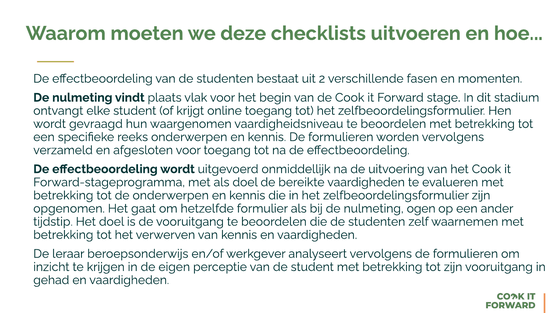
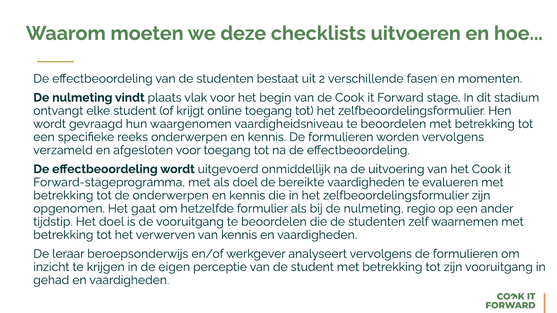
ogen: ogen -> regio (421, 209)
